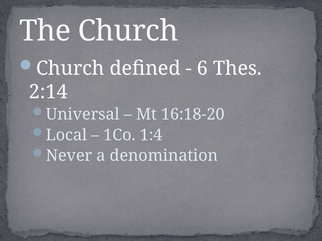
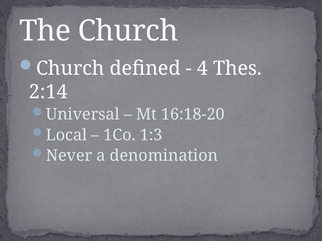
6: 6 -> 4 (202, 68)
1:4: 1:4 -> 1:3 (151, 135)
